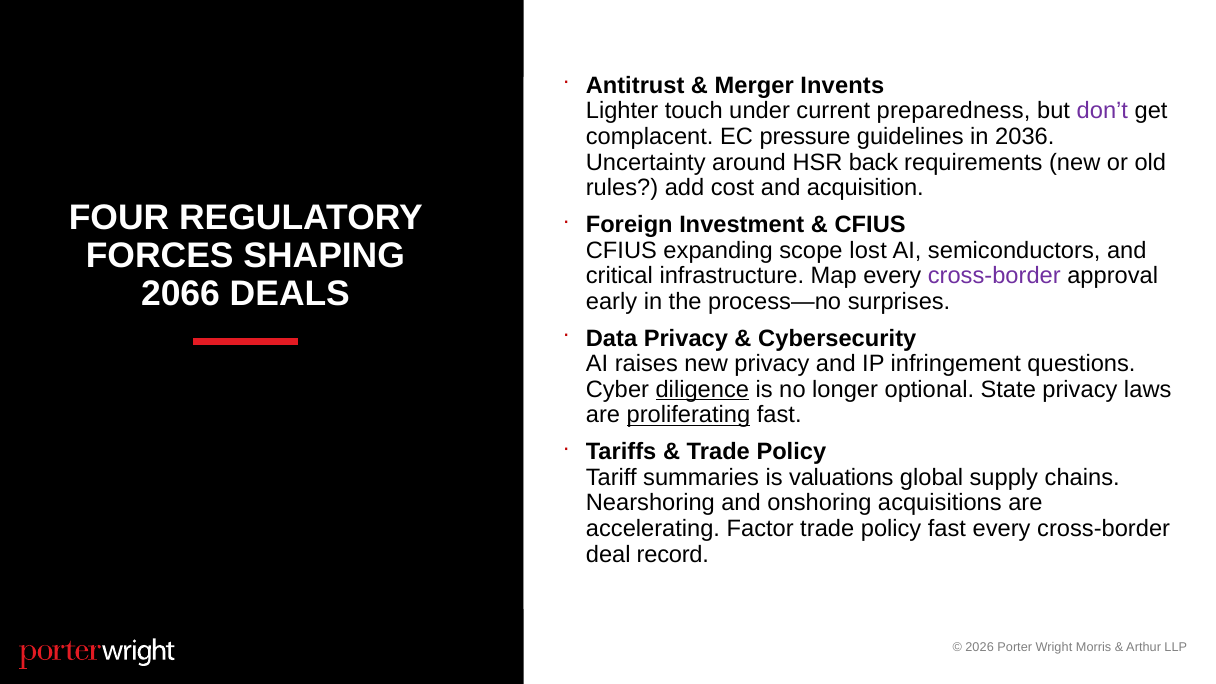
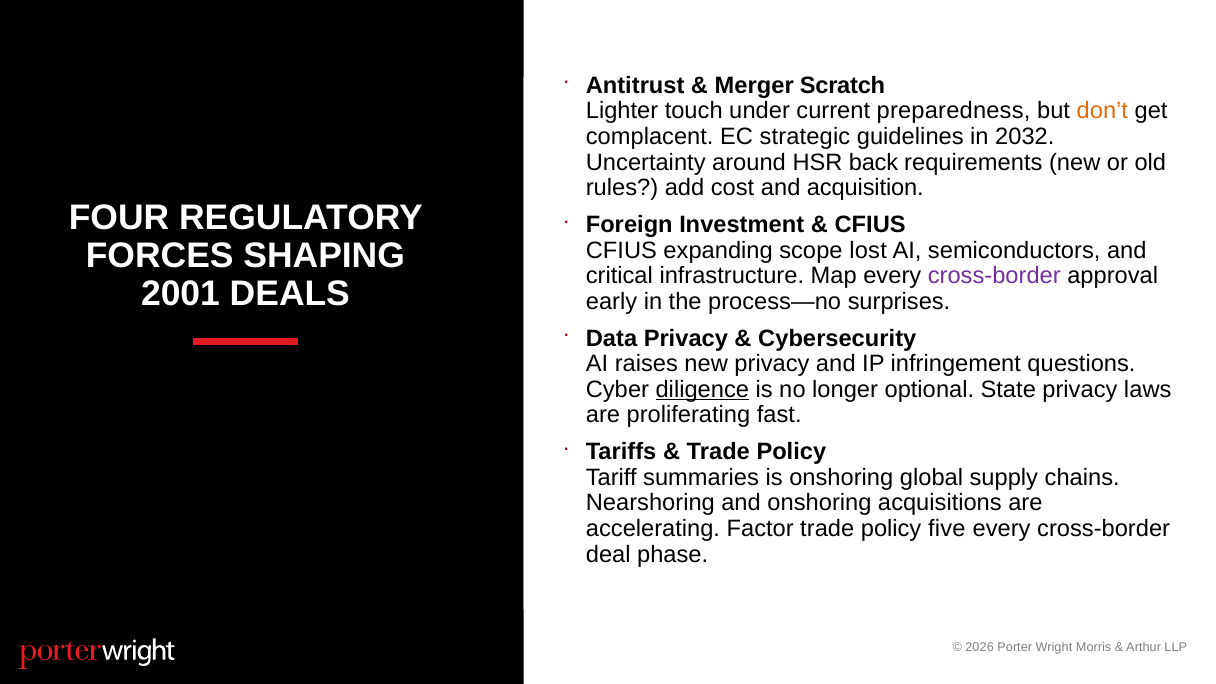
Invents: Invents -> Scratch (842, 86)
don’t colour: purple -> orange (1102, 111)
pressure: pressure -> strategic (805, 137)
2036: 2036 -> 2032 (1025, 137)
2066: 2066 -> 2001 (180, 294)
proliferating underline: present -> none (688, 415)
is valuations: valuations -> onshoring (841, 478)
policy fast: fast -> five (947, 529)
record: record -> phase (673, 554)
